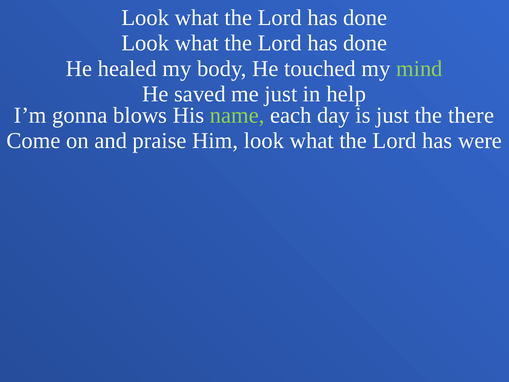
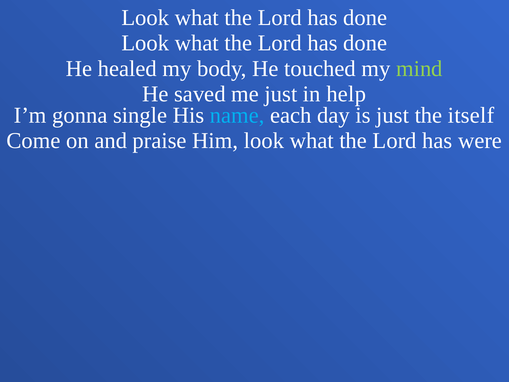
blows: blows -> single (140, 115)
name colour: light green -> light blue (237, 115)
there: there -> itself (471, 115)
